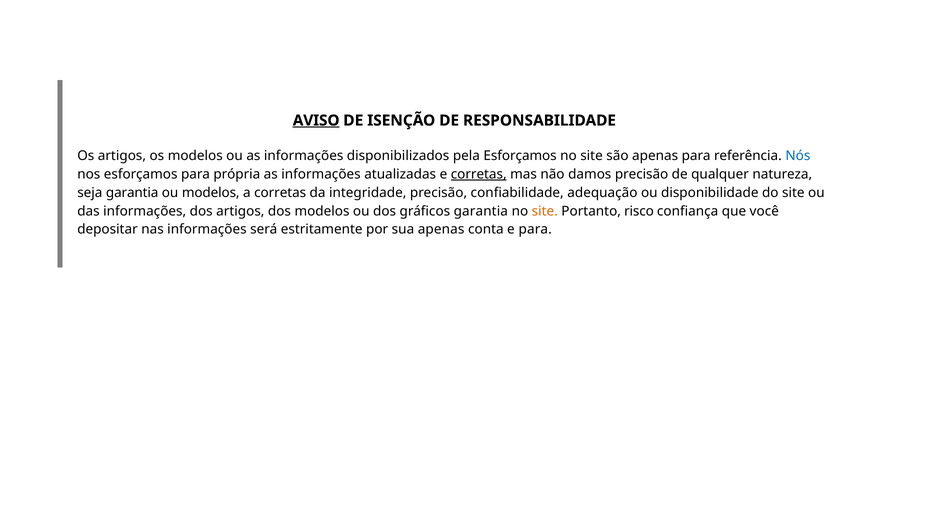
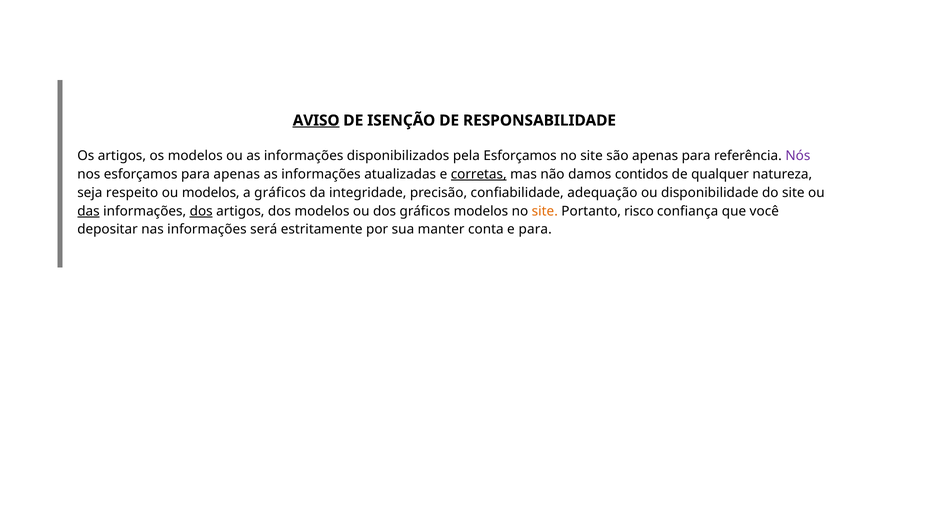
Nós colour: blue -> purple (798, 156)
para própria: própria -> apenas (237, 174)
damos precisão: precisão -> contidos (642, 174)
seja garantia: garantia -> respeito (132, 193)
a corretas: corretas -> gráficos (280, 193)
das underline: none -> present (88, 211)
dos underline: none -> present (201, 211)
gráficos garantia: garantia -> modelos (481, 211)
sua apenas: apenas -> manter (441, 230)
